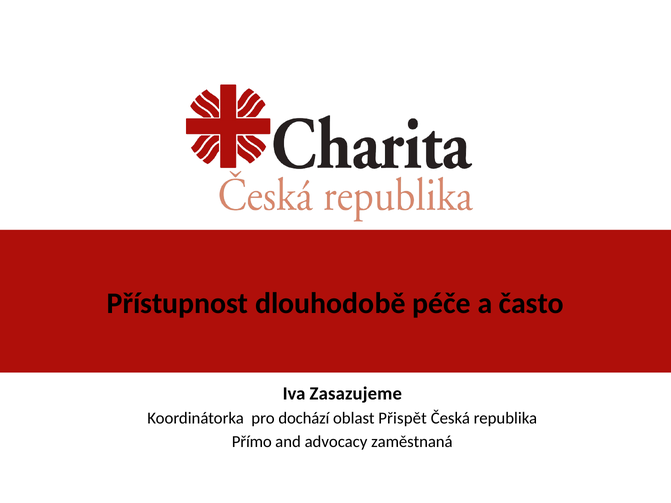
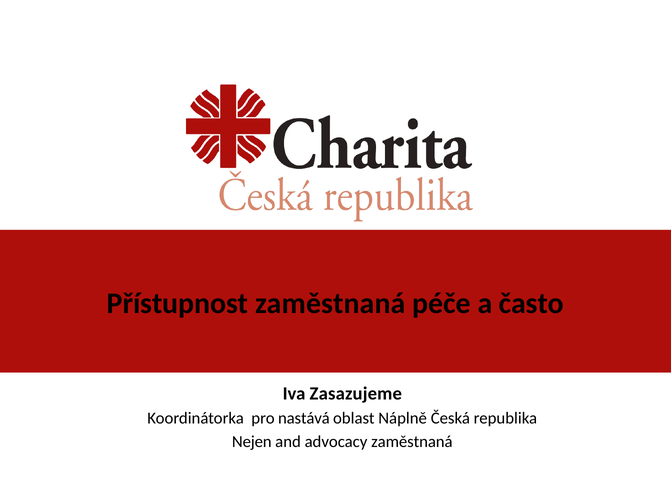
Přístupnost dlouhodobě: dlouhodobě -> zaměstnaná (330, 303)
dochází: dochází -> nastává (304, 418)
Přispět: Přispět -> Náplně (403, 418)
Přímo: Přímo -> Nejen (252, 442)
